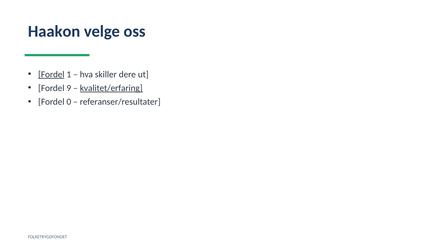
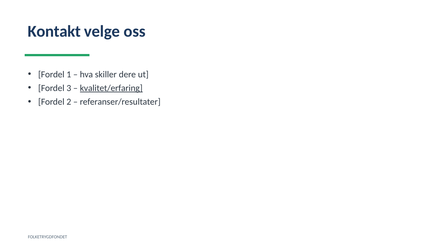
Haakon: Haakon -> Kontakt (54, 31)
Fordel underline: present -> none (51, 74)
9: 9 -> 3 (69, 88)
0: 0 -> 2 (69, 102)
